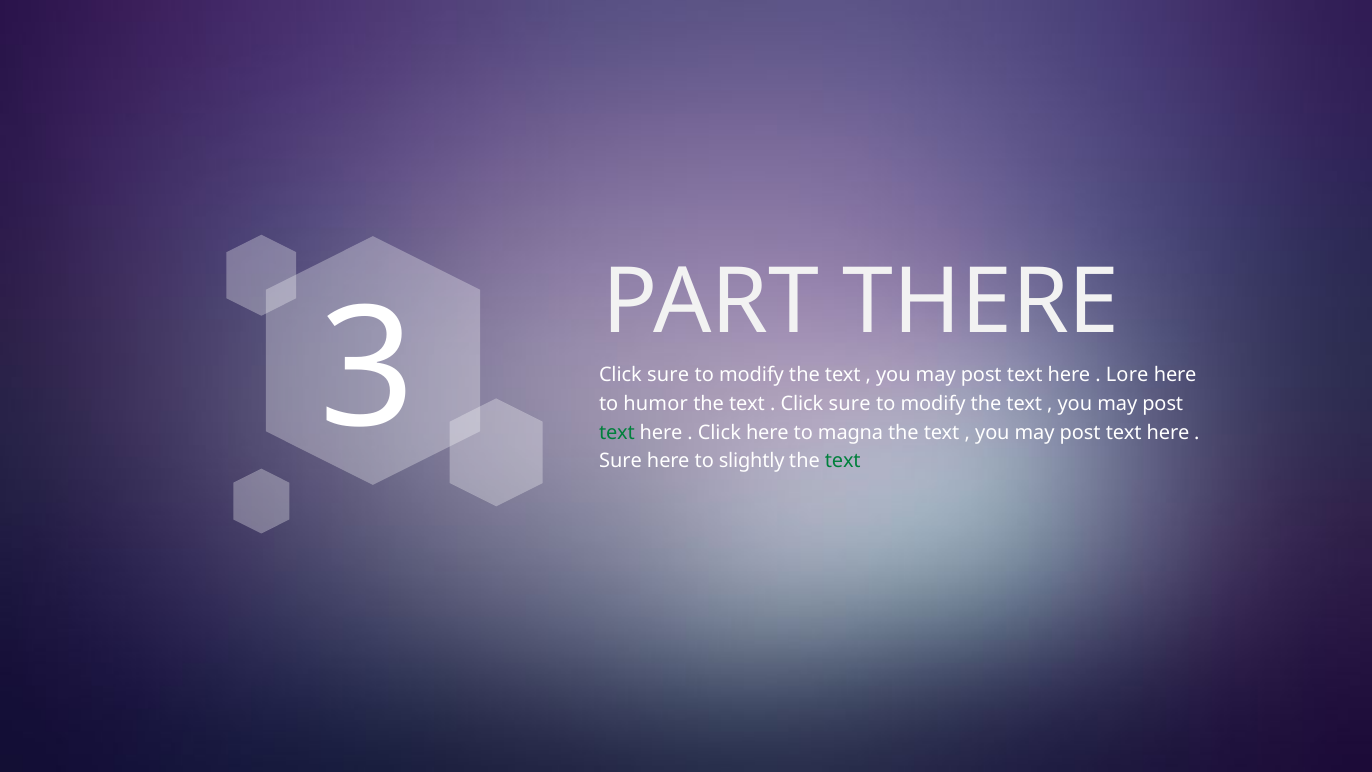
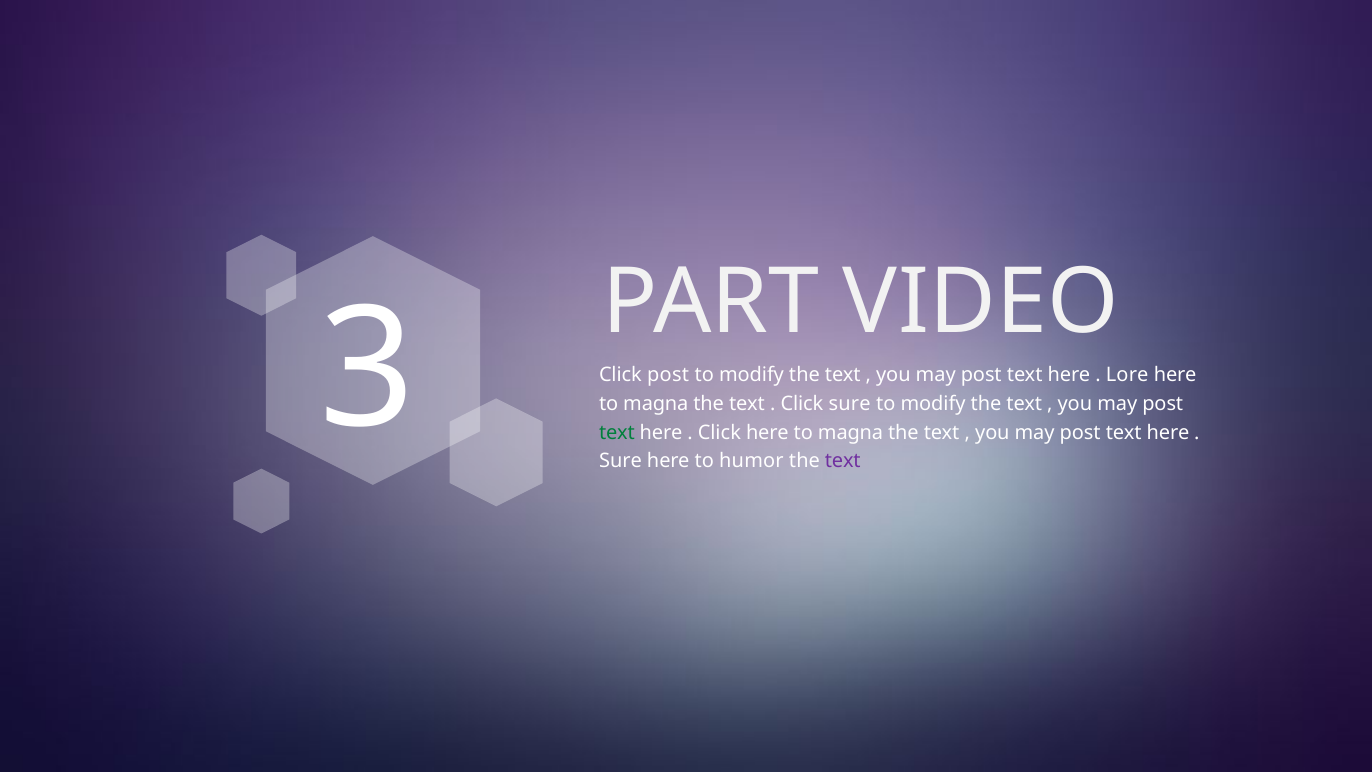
THERE: THERE -> VIDEO (981, 303)
sure: sure -> post (668, 375)
humor: humor -> magna (656, 404)
slightly: slightly -> humor (751, 461)
text colour: green -> purple (843, 461)
